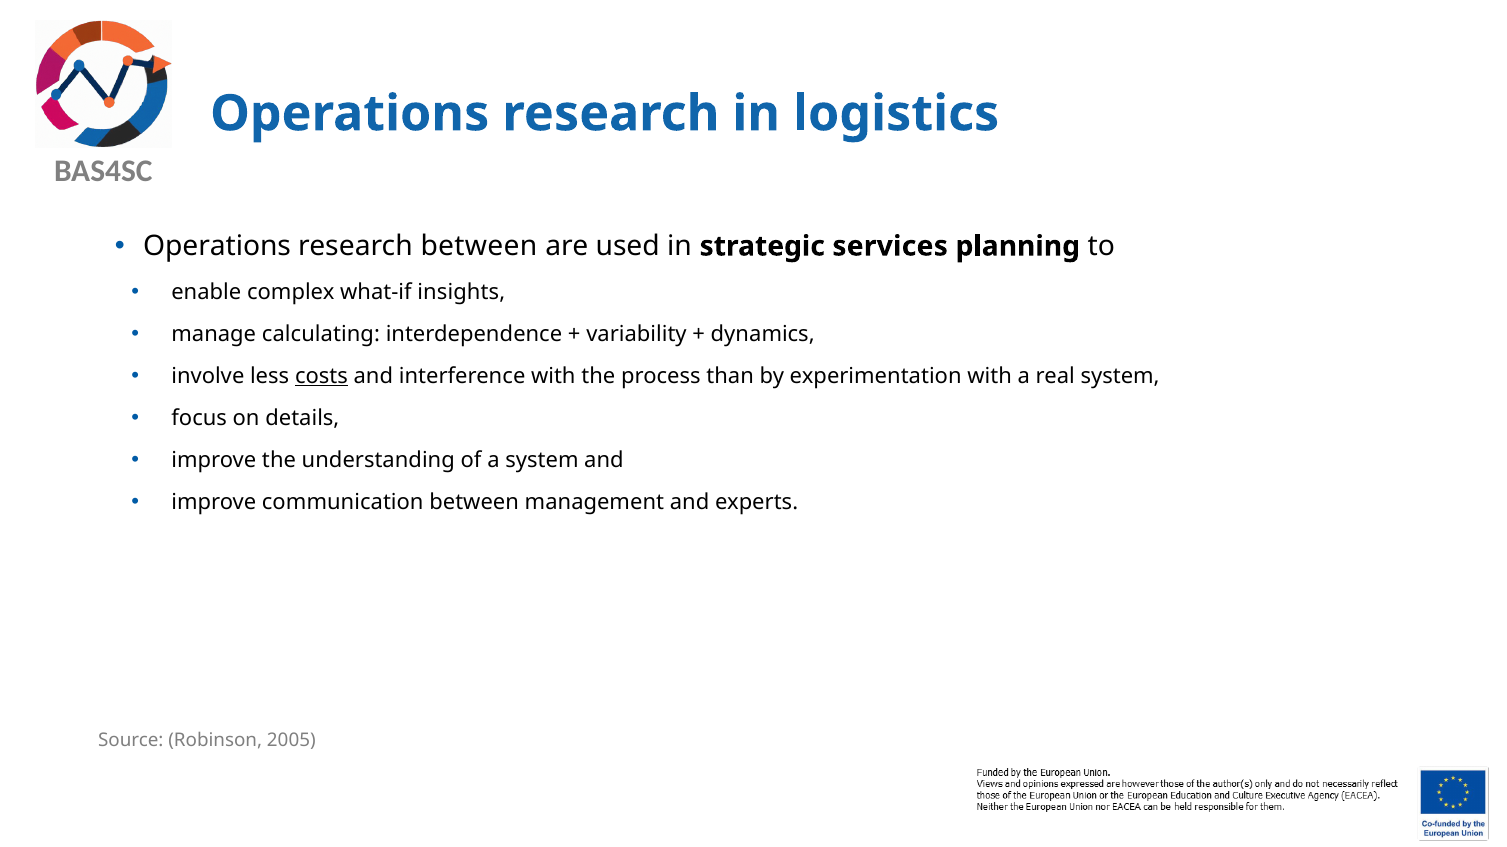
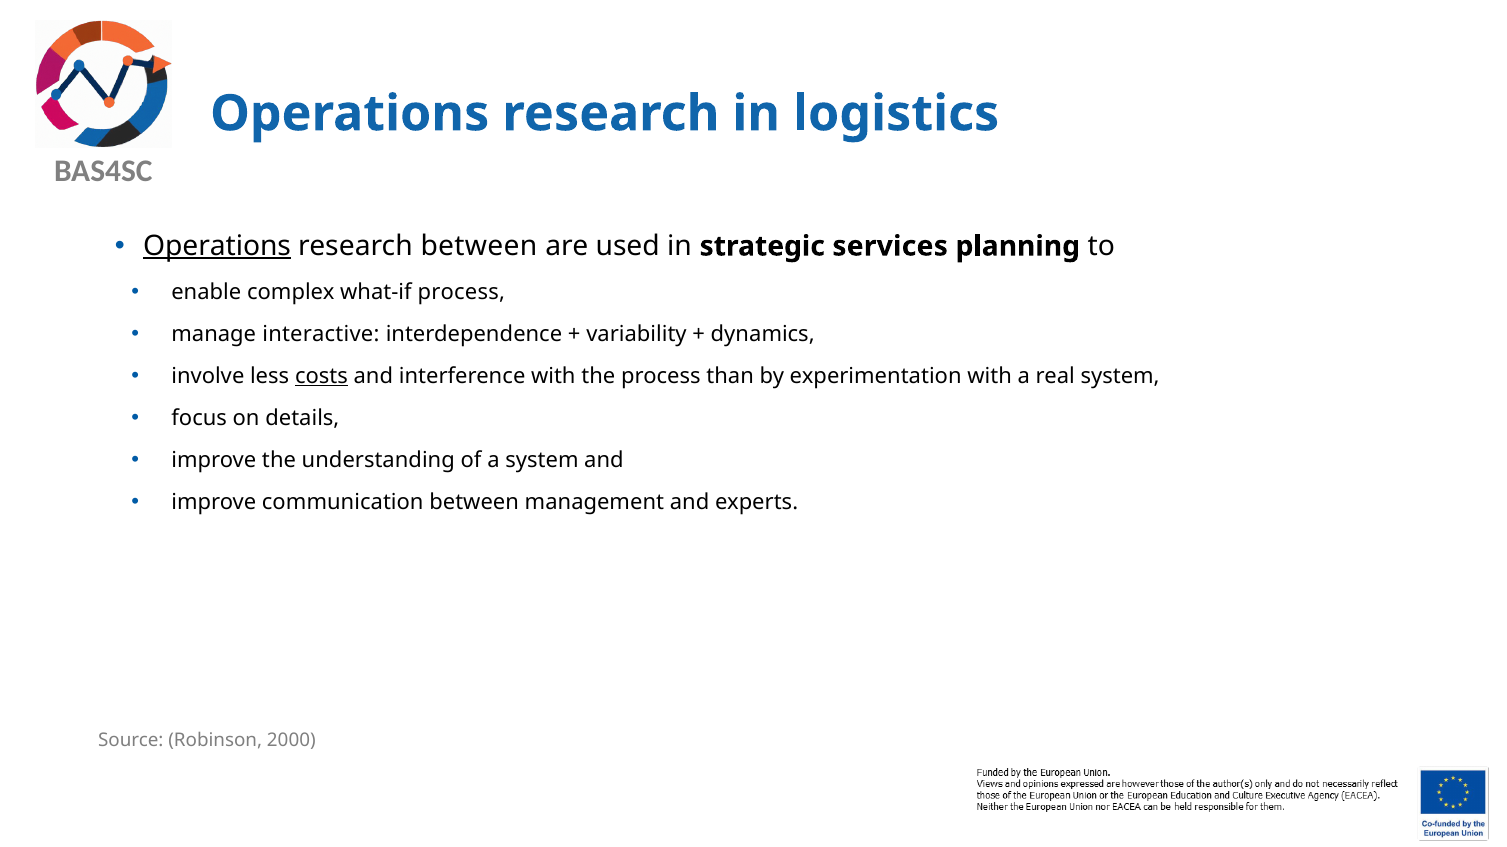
Operations underline: none -> present (217, 246)
what-if insights: insights -> process (461, 292)
calculating: calculating -> interactive (321, 334)
2005: 2005 -> 2000 (291, 741)
